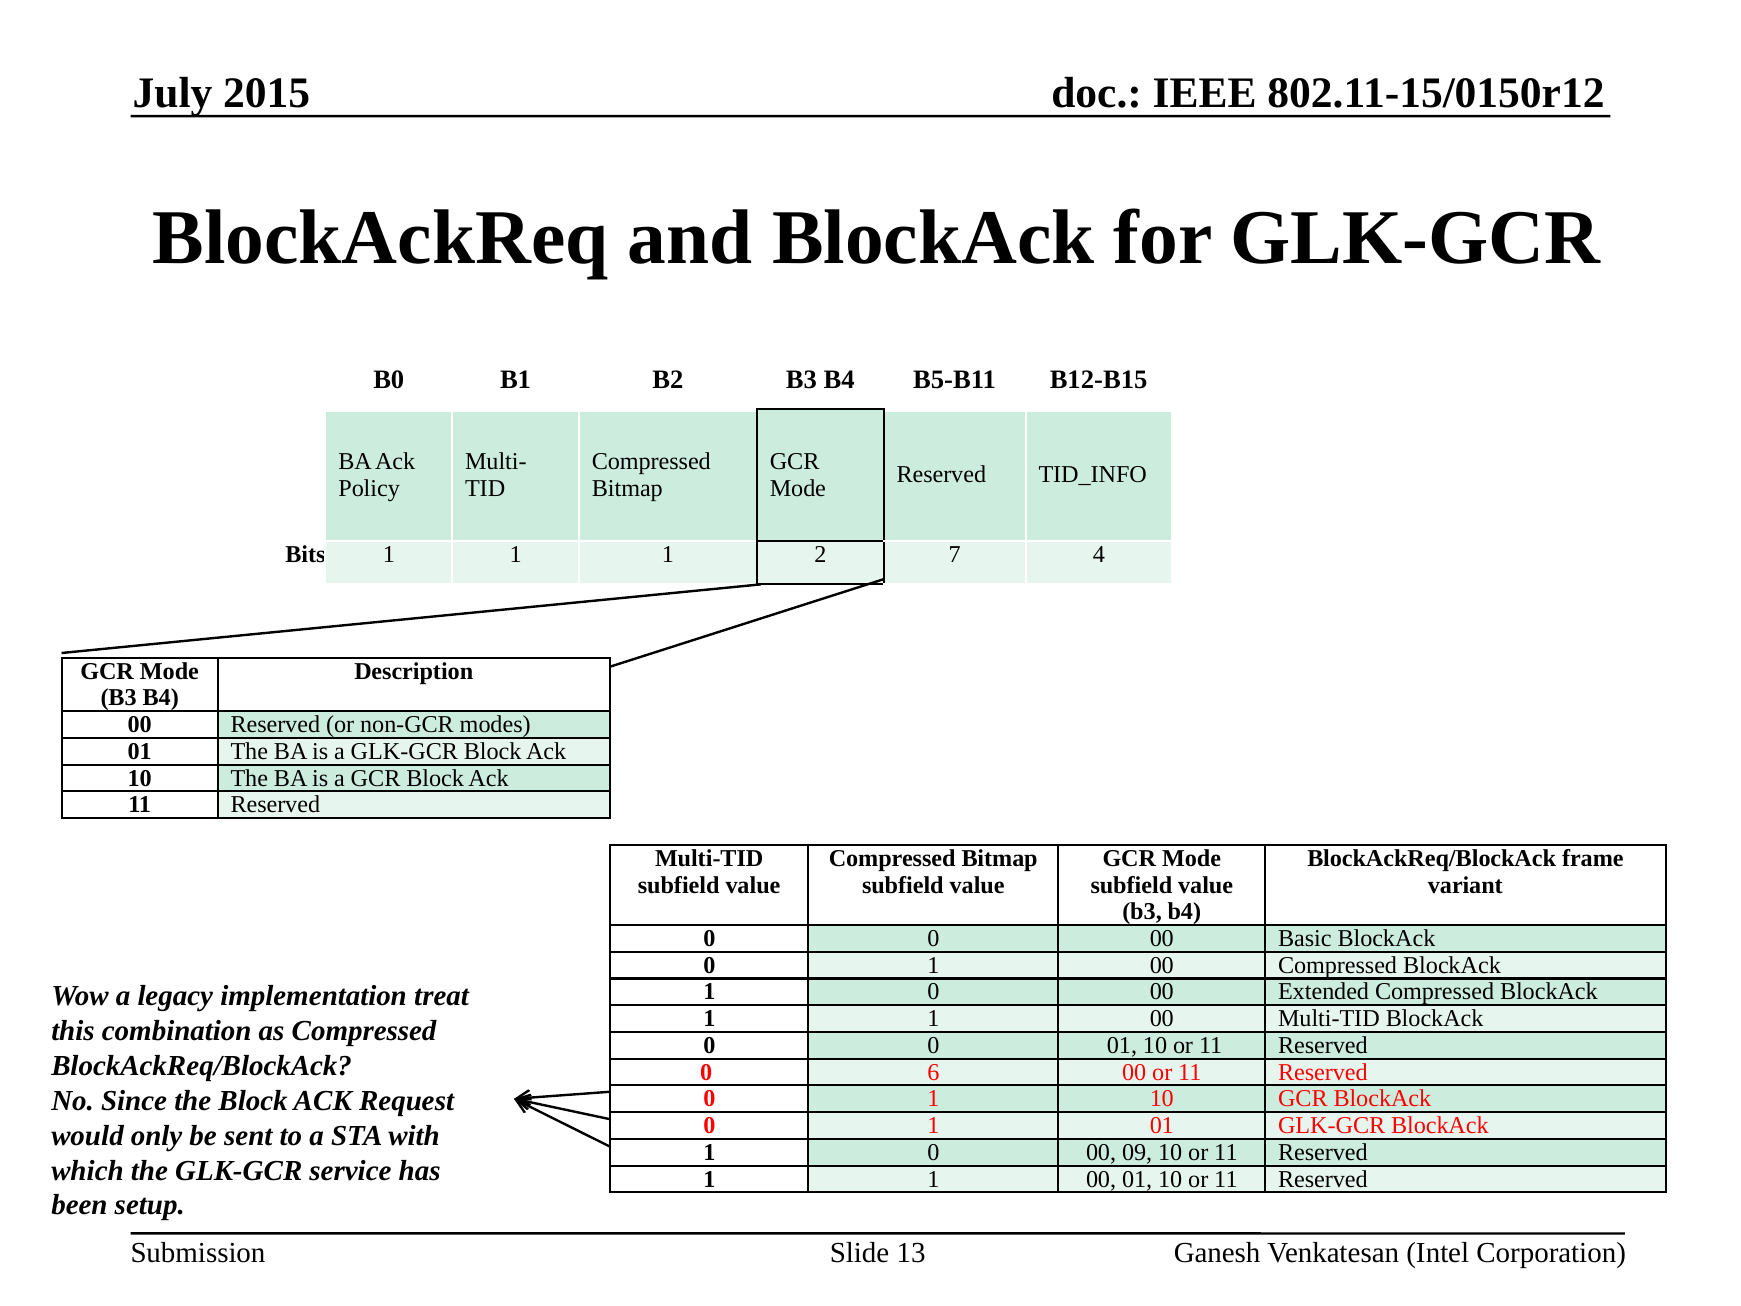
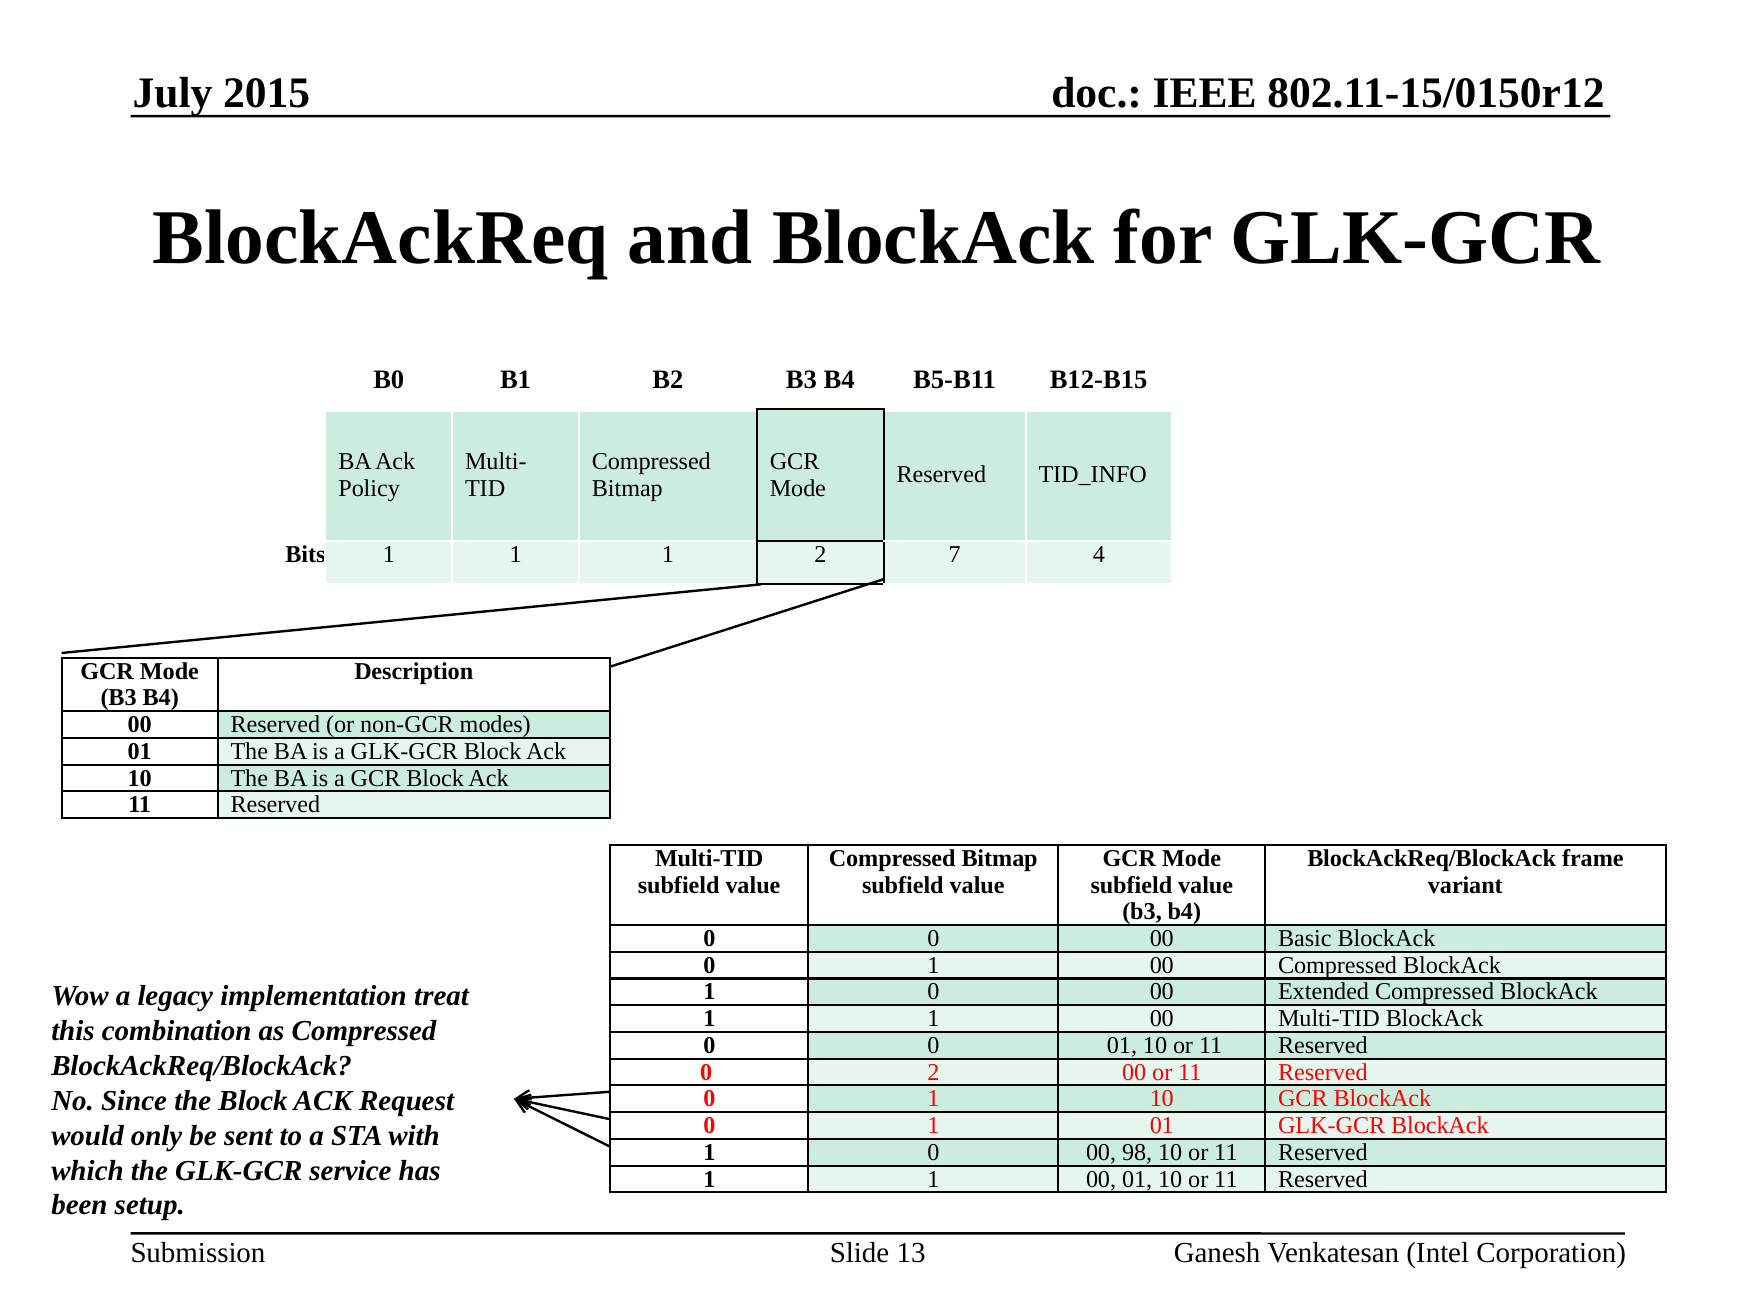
0 6: 6 -> 2 (933, 1072)
09: 09 -> 98 (1137, 1152)
